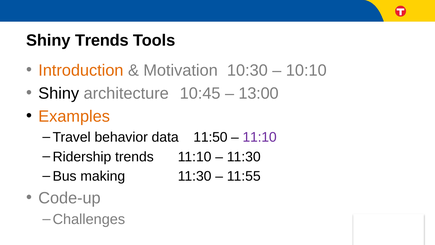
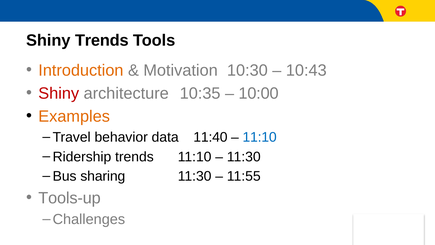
10:10: 10:10 -> 10:43 (306, 70)
Shiny colour: black -> red (59, 93)
10:45: 10:45 -> 10:35 (200, 93)
13:00: 13:00 -> 10:00 (259, 93)
11:50: 11:50 -> 11:40 (210, 137)
11:10 colour: purple -> blue (260, 137)
making: making -> sharing (103, 176)
Code-up: Code-up -> Tools-up (70, 198)
